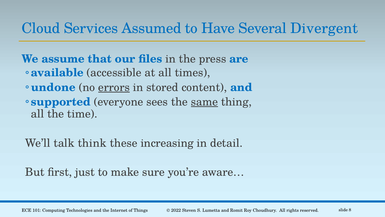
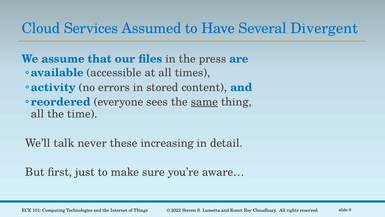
undone: undone -> activity (53, 87)
errors underline: present -> none (114, 87)
supported: supported -> reordered (61, 102)
think: think -> never (92, 143)
